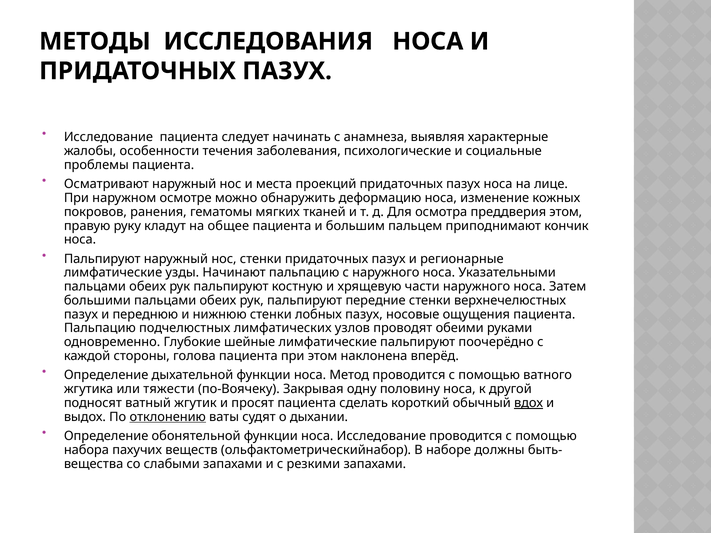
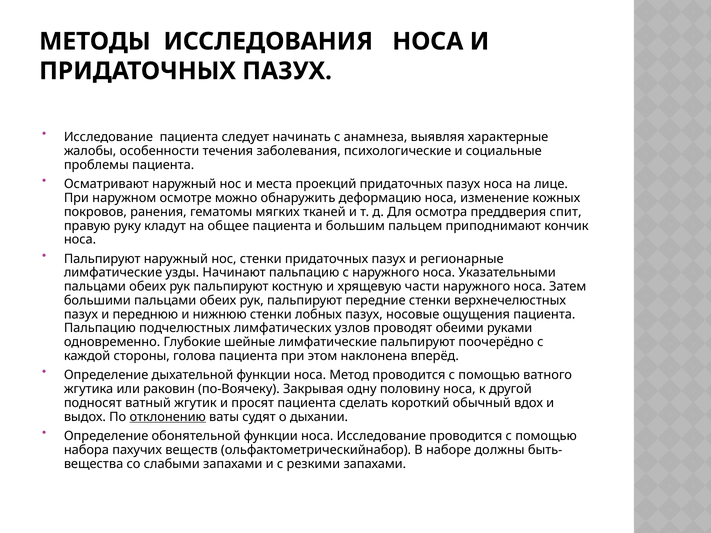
преддверия этом: этом -> спит (566, 212)
тяжести: тяжести -> раковин (169, 389)
вдох underline: present -> none (529, 403)
